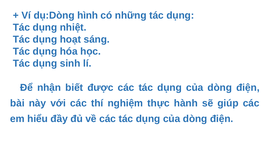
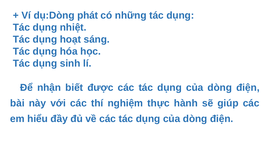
hình: hình -> phát (88, 15)
